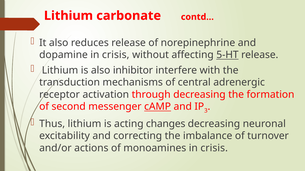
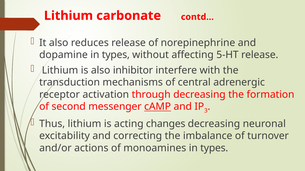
dopamine in crisis: crisis -> types (116, 55)
5-HT underline: present -> none (227, 55)
monoamines in crisis: crisis -> types (214, 148)
